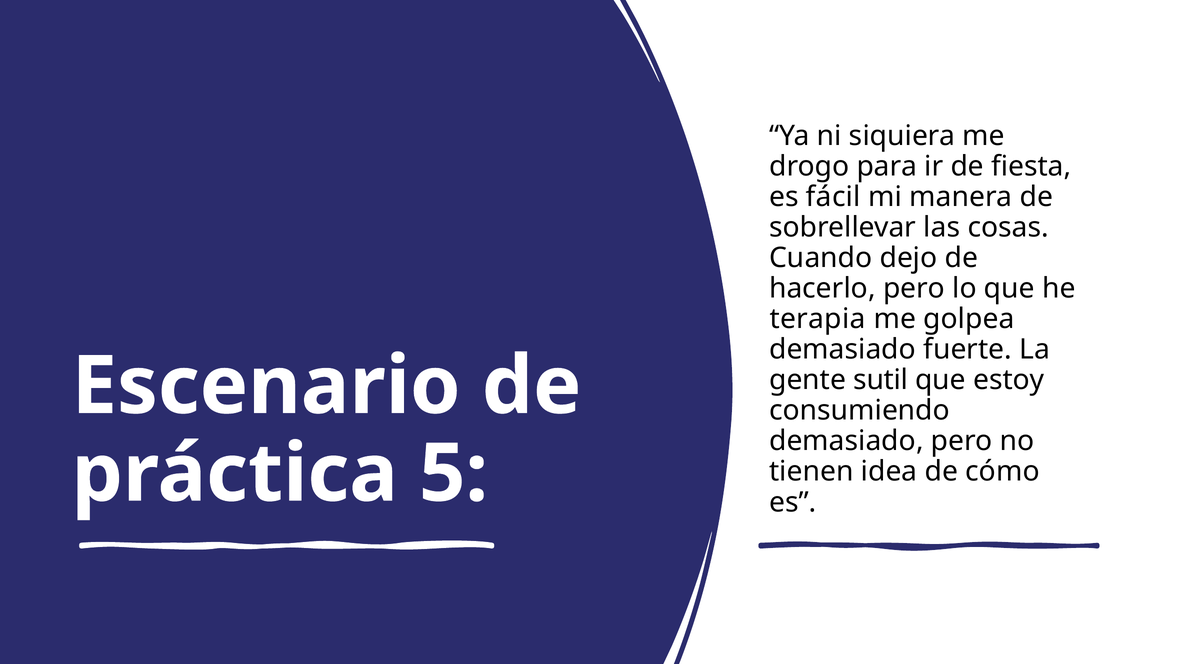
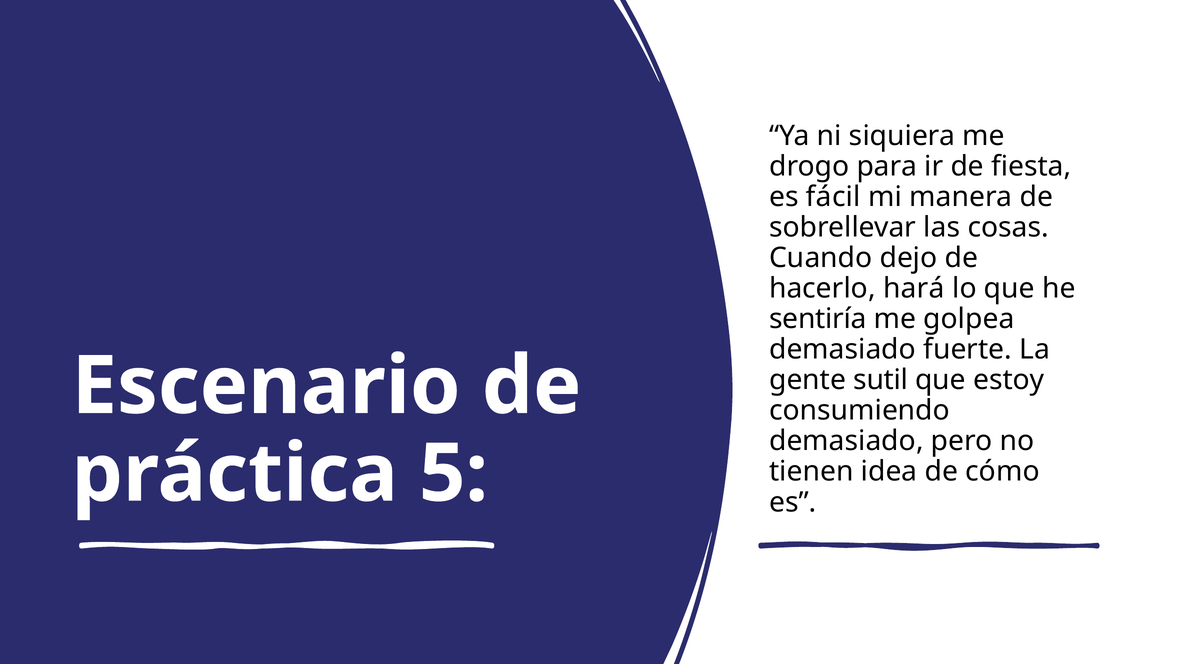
hacerlo pero: pero -> hará (914, 289)
terapia: terapia -> sentiría (818, 319)
